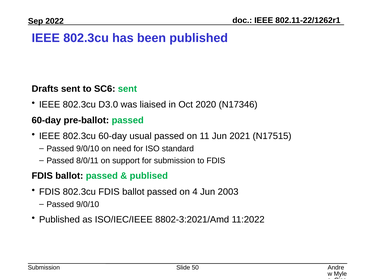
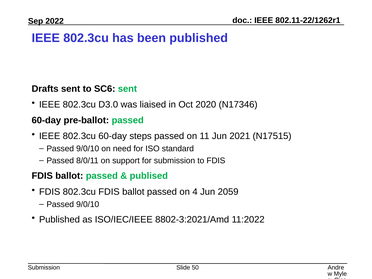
usual: usual -> steps (141, 136)
2003: 2003 -> 2059 (228, 192)
